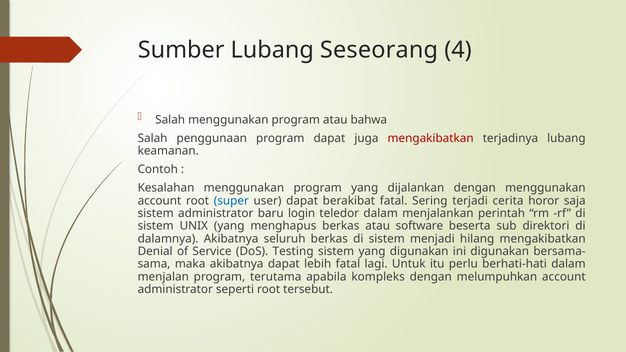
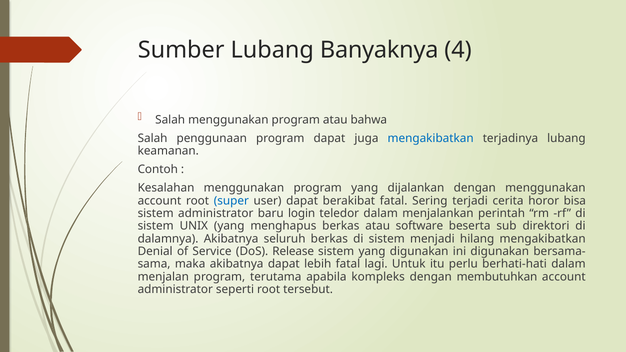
Seseorang: Seseorang -> Banyaknya (379, 50)
mengakibatkan colour: red -> blue (431, 138)
saja: saja -> bisa (575, 201)
Testing: Testing -> Release (293, 251)
melumpuhkan: melumpuhkan -> membutuhkan (497, 277)
